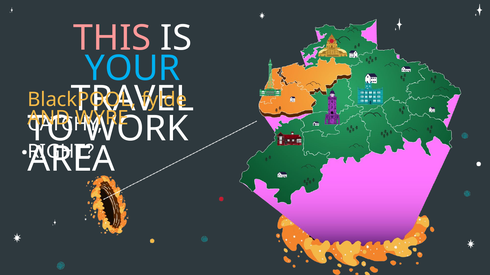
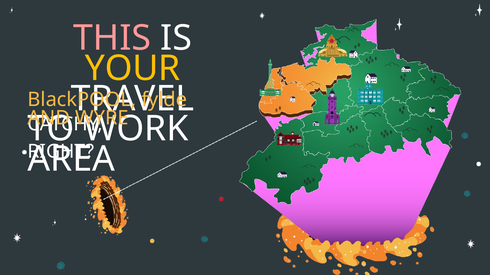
YOUR colour: light blue -> yellow (133, 69)
